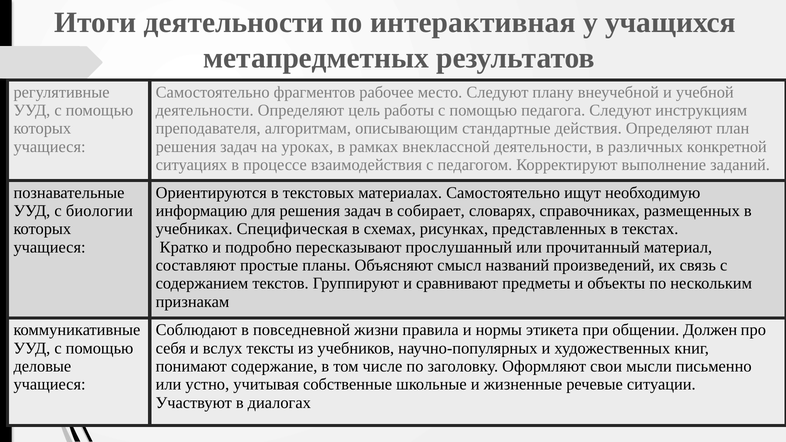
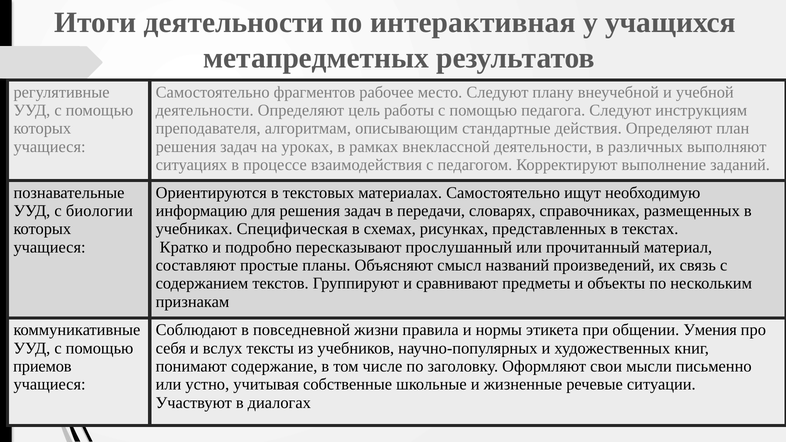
конкретной: конкретной -> выполняют (727, 147)
собирает: собирает -> передачи (431, 211)
Должен: Должен -> Умения (710, 330)
деловые: деловые -> приемов (42, 367)
